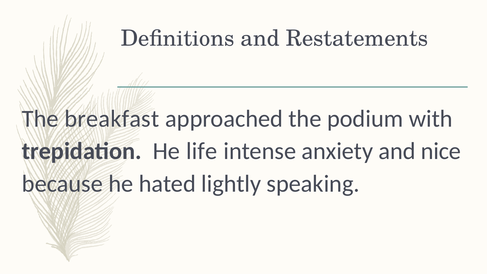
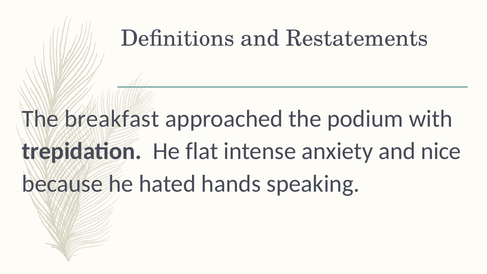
life: life -> flat (202, 151)
lightly: lightly -> hands (231, 184)
